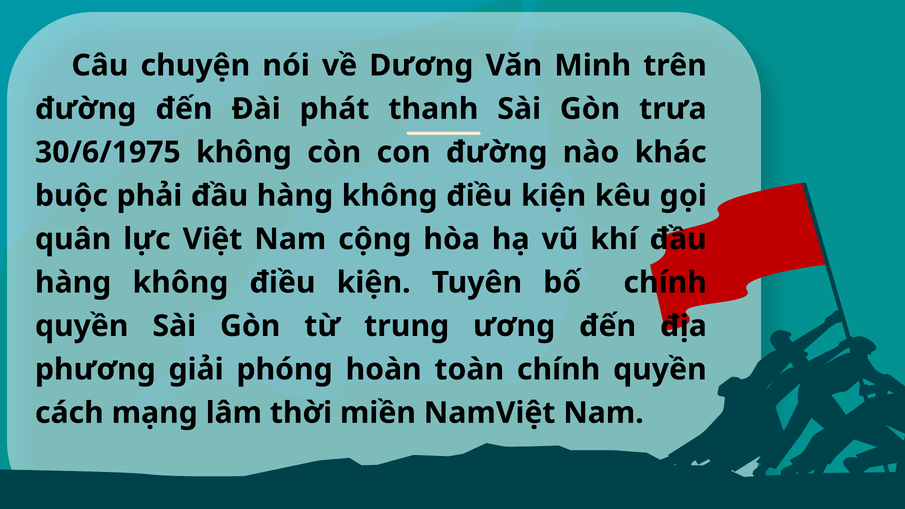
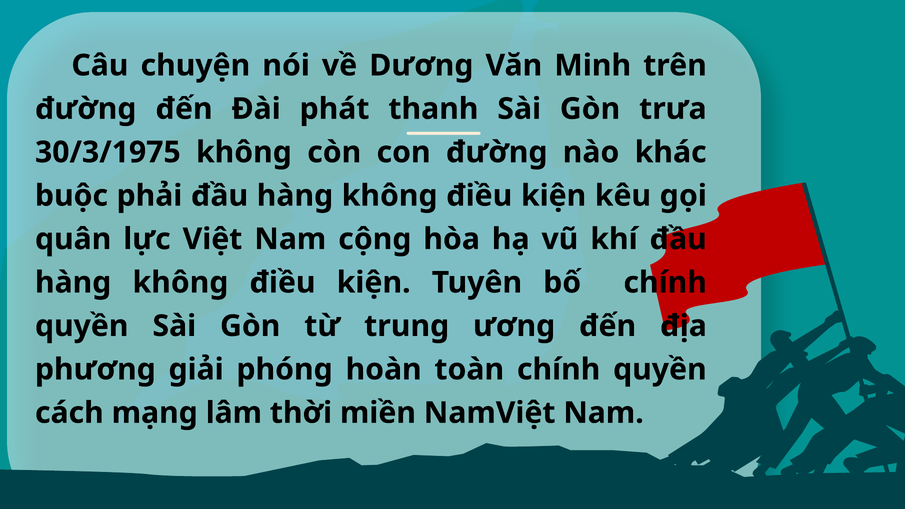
30/6/1975: 30/6/1975 -> 30/3/1975 (108, 152)
